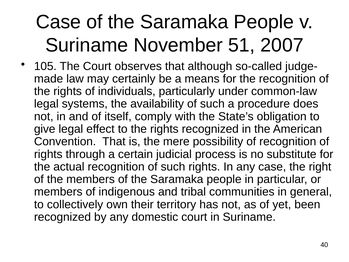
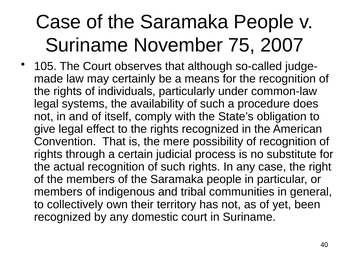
51: 51 -> 75 (242, 45)
